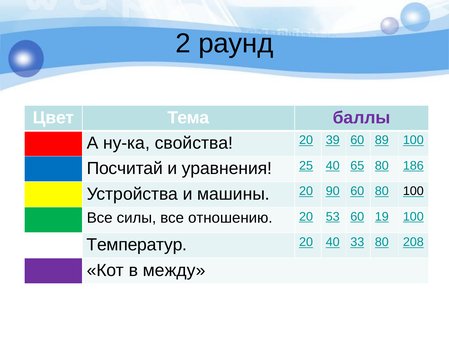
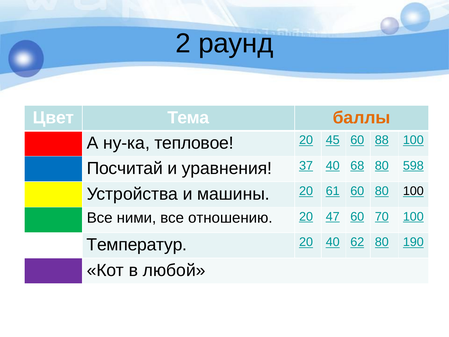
баллы colour: purple -> orange (362, 117)
свойства: свойства -> тепловое (194, 143)
39: 39 -> 45 (333, 140)
89: 89 -> 88 (382, 140)
25: 25 -> 37 (306, 166)
65: 65 -> 68 (357, 166)
186: 186 -> 598 (413, 166)
90: 90 -> 61 (333, 191)
силы: силы -> ними (136, 218)
53: 53 -> 47 (333, 216)
19: 19 -> 70 (382, 216)
33: 33 -> 62 (357, 242)
208: 208 -> 190 (413, 242)
между: между -> любой (174, 270)
